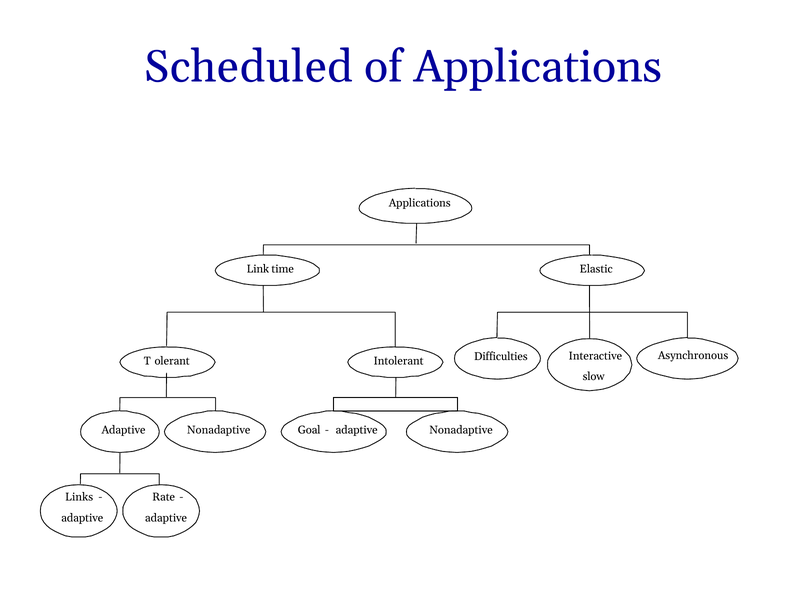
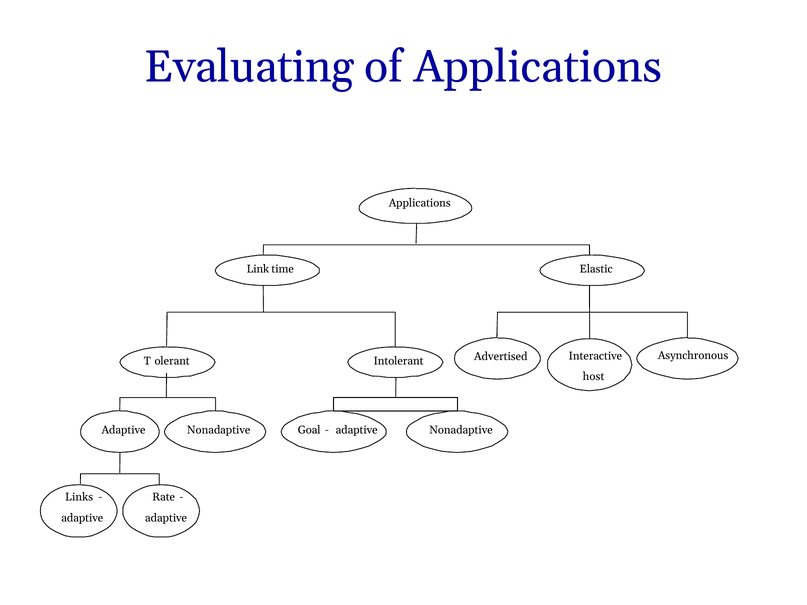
Scheduled: Scheduled -> Evaluating (249, 67)
Difficulties: Difficulties -> Advertised (501, 357)
slow: slow -> host (594, 376)
